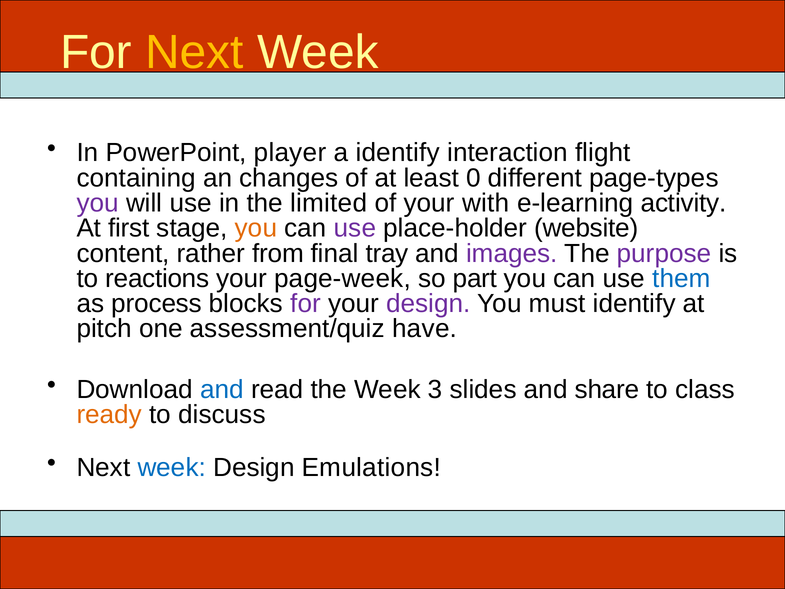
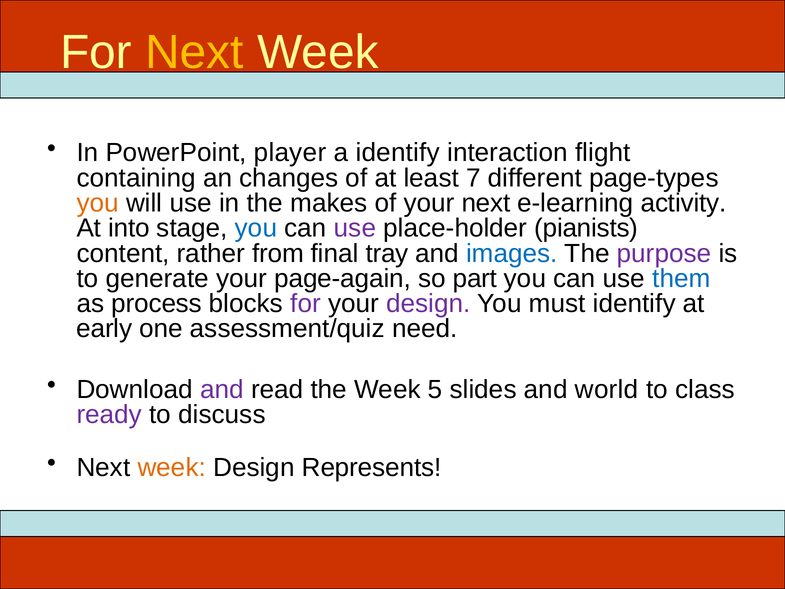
0: 0 -> 7 (473, 178)
you colour: purple -> orange (98, 203)
limited: limited -> makes (329, 203)
your with: with -> next (486, 203)
first: first -> into (129, 228)
you colour: orange -> blue (256, 228)
website: website -> pianists (586, 228)
images colour: purple -> blue (512, 253)
reactions: reactions -> generate (157, 278)
page-week: page-week -> page-again (343, 278)
pitch: pitch -> early (104, 329)
have: have -> need (425, 329)
and colour: blue -> purple (222, 389)
3: 3 -> 5 (435, 389)
share: share -> world (607, 389)
ready colour: orange -> purple (109, 414)
week colour: blue -> orange (172, 468)
Emulations: Emulations -> Represents (372, 468)
